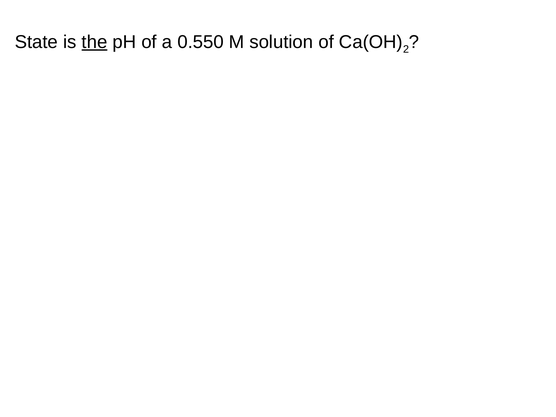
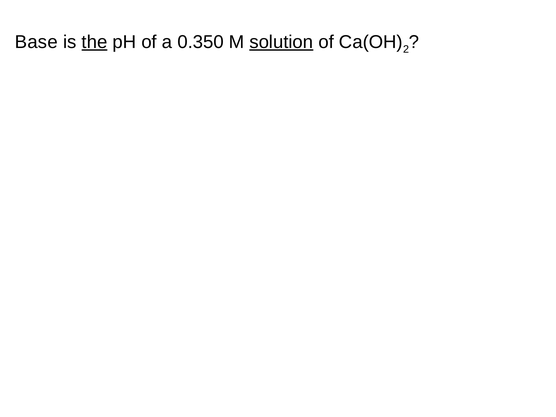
State: State -> Base (36, 42)
0.550: 0.550 -> 0.350 (201, 42)
solution underline: none -> present (281, 42)
